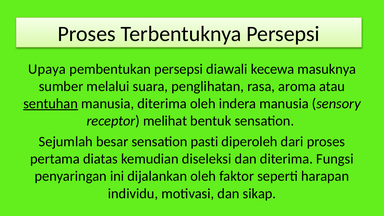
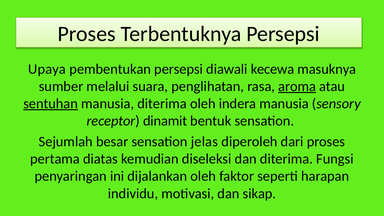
aroma underline: none -> present (297, 86)
melihat: melihat -> dinamit (165, 121)
pasti: pasti -> jelas (204, 142)
